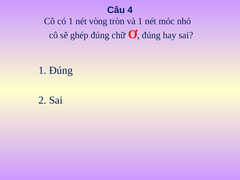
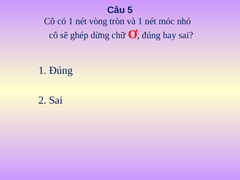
4: 4 -> 5 (130, 10)
ghép đúng: đúng -> dừng (100, 35)
